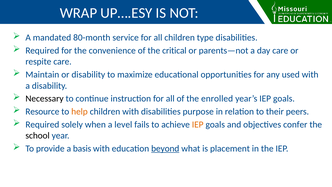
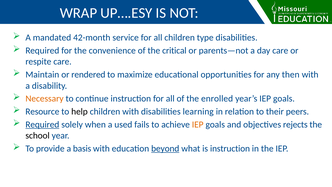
80-month: 80-month -> 42-month (92, 38)
or disability: disability -> rendered (88, 75)
used: used -> then (291, 75)
Necessary colour: black -> orange (45, 99)
help colour: orange -> black (79, 111)
purpose: purpose -> learning (198, 111)
Required underline: none -> present (42, 124)
level: level -> used (123, 124)
confer: confer -> rejects (295, 124)
is placement: placement -> instruction (230, 148)
